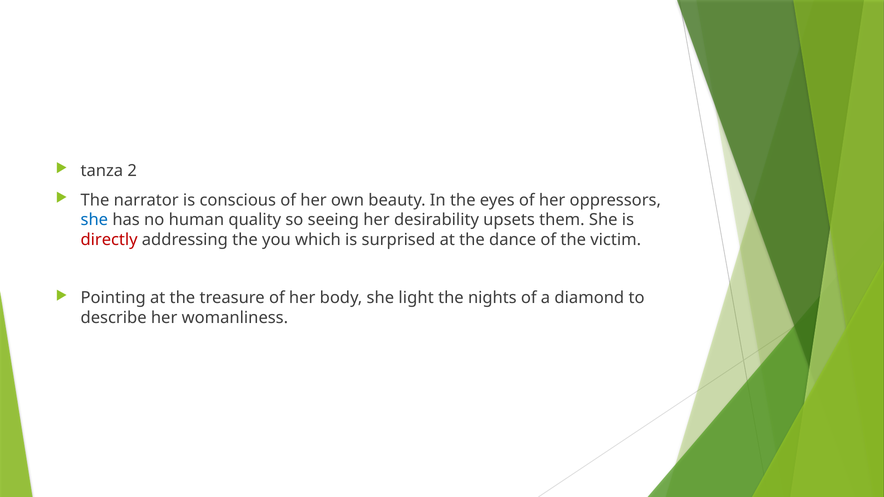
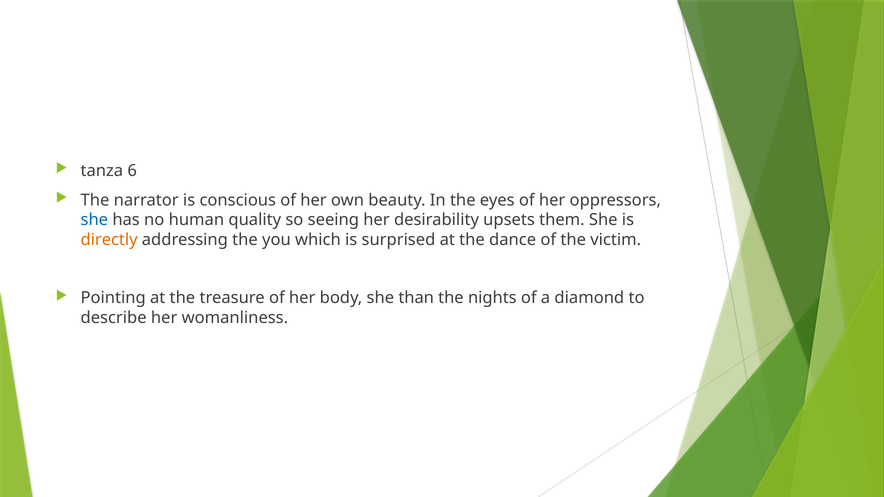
2: 2 -> 6 (132, 171)
directly colour: red -> orange (109, 240)
light: light -> than (416, 298)
